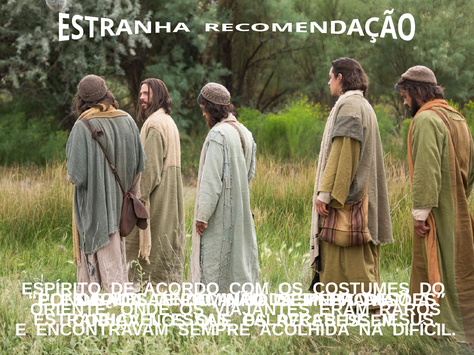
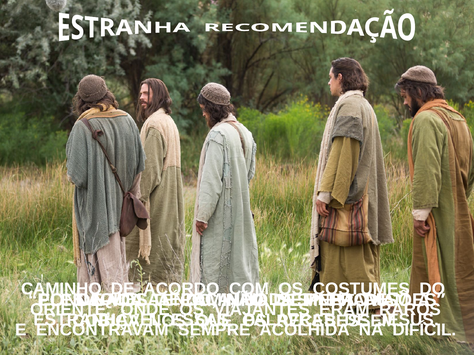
ESPÍRITO: ESPÍRITO -> CAMINHO (61, 289)
